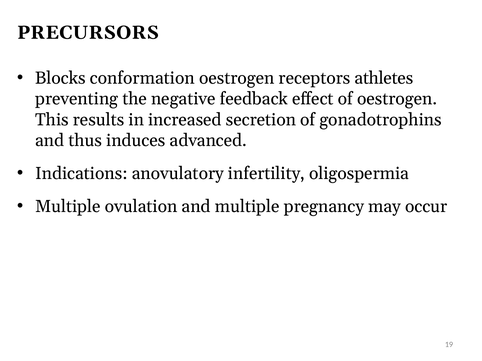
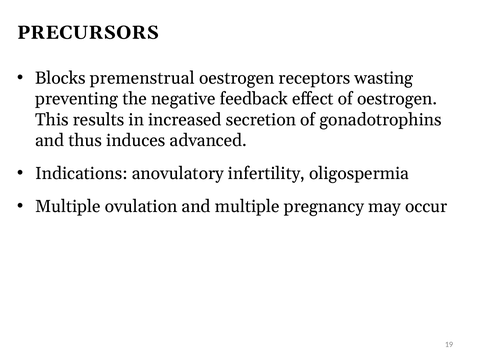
conformation: conformation -> premenstrual (142, 78)
athletes: athletes -> wasting (384, 78)
